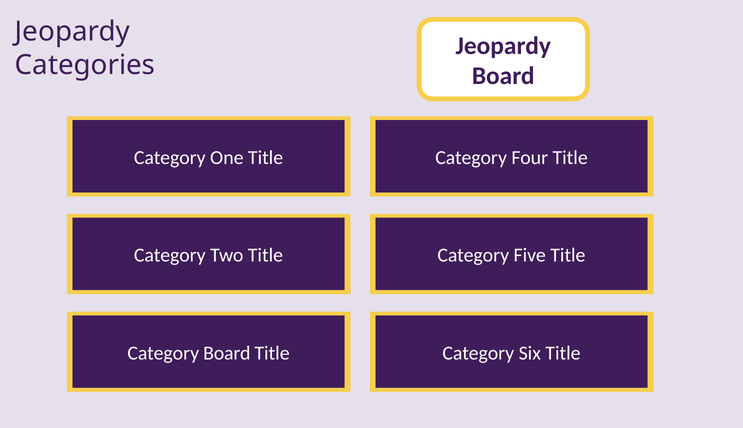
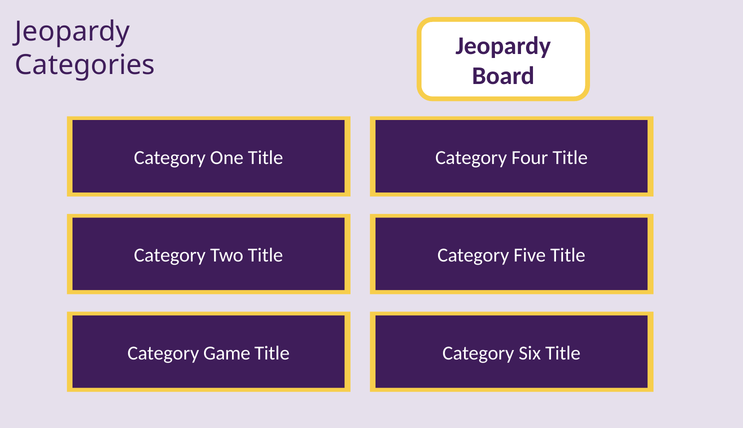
Category Board: Board -> Game (227, 354)
